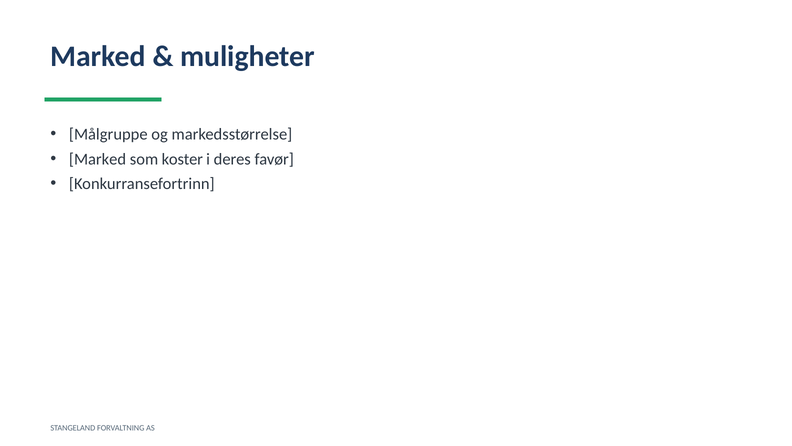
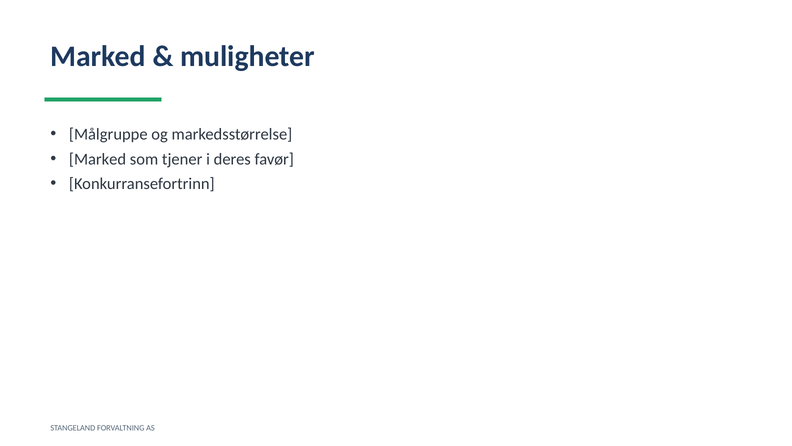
koster: koster -> tjener (182, 159)
